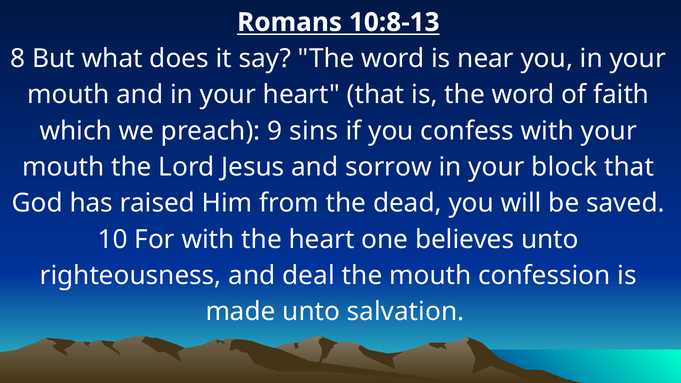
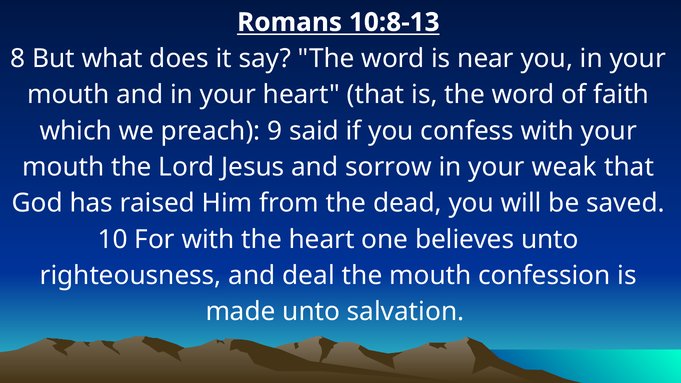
sins: sins -> said (314, 131)
block: block -> weak (564, 167)
